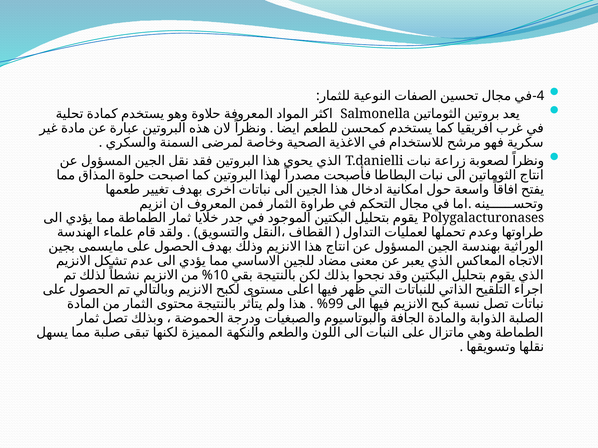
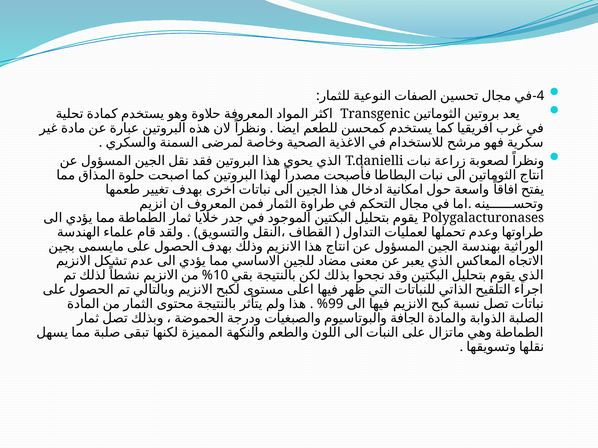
Salmonella: Salmonella -> Transgenic (375, 114)
